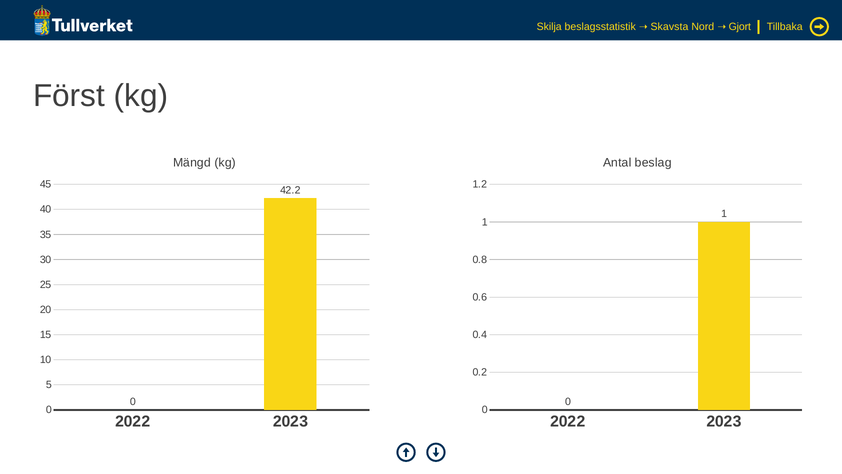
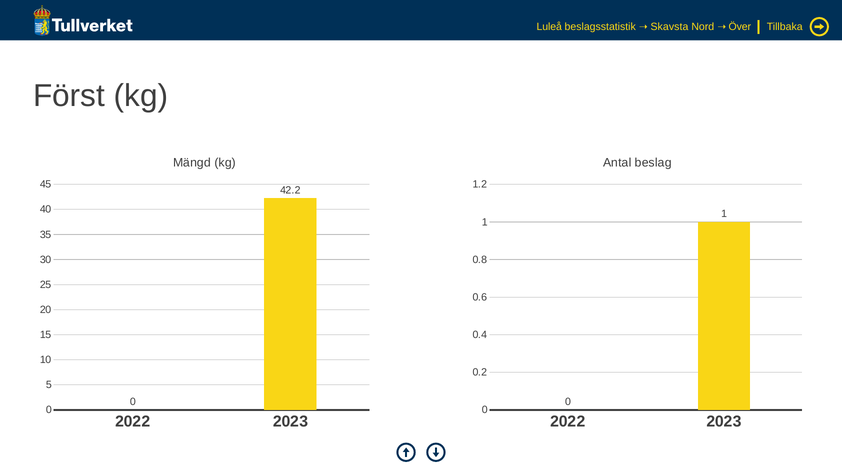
Skilja: Skilja -> Luleå (549, 27)
Gjort: Gjort -> Över (740, 27)
